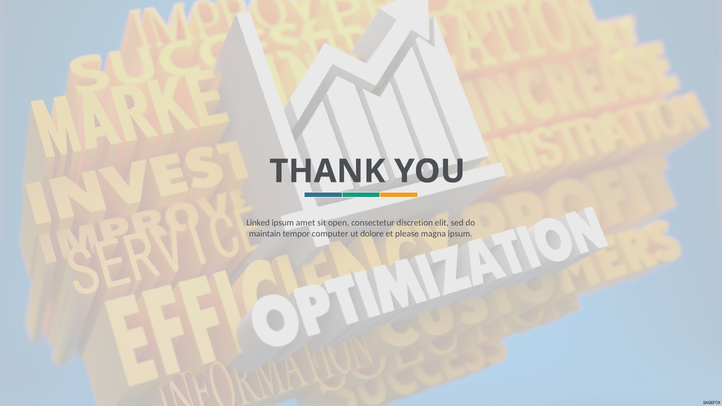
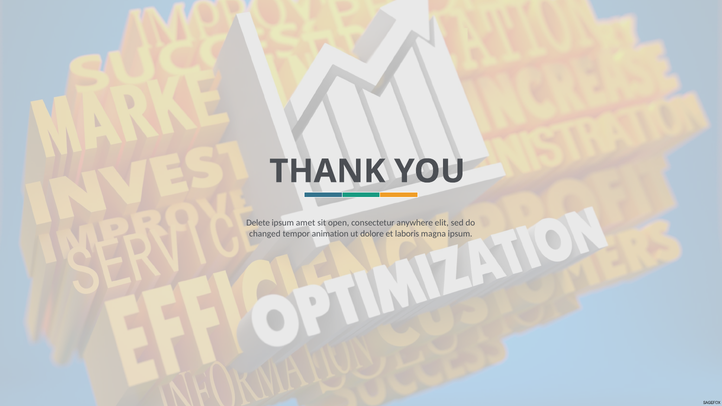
Linked: Linked -> Delete (258, 223)
discretion: discretion -> anywhere (415, 223)
maintain: maintain -> changed (265, 234)
computer: computer -> animation (330, 234)
please: please -> laboris (407, 234)
